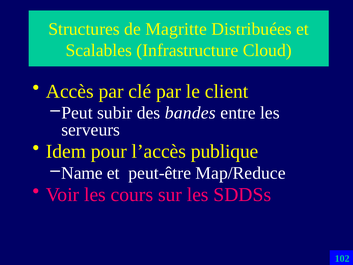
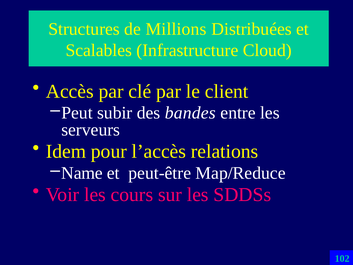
Magritte: Magritte -> Millions (176, 29)
publique: publique -> relations (225, 151)
